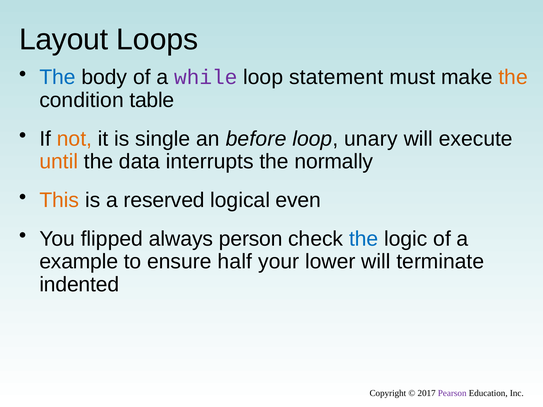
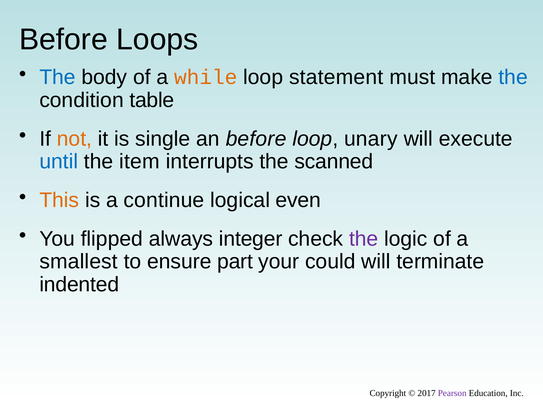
Layout: Layout -> Before (63, 40)
while colour: purple -> orange (206, 77)
the colour: orange -> blue (513, 77)
until colour: orange -> blue (59, 162)
data: data -> item (139, 162)
normally: normally -> scanned (334, 162)
reserved: reserved -> continue (164, 200)
person: person -> integer (251, 239)
the colour: blue -> purple (364, 239)
example: example -> smallest (79, 262)
half: half -> part (235, 262)
lower: lower -> could (330, 262)
